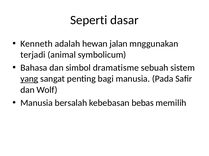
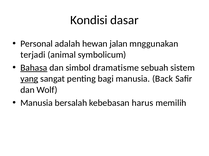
Seperti: Seperti -> Kondisi (89, 20)
Kenneth: Kenneth -> Personal (37, 44)
Bahasa underline: none -> present (34, 68)
Pada: Pada -> Back (163, 79)
bebas: bebas -> harus (143, 103)
